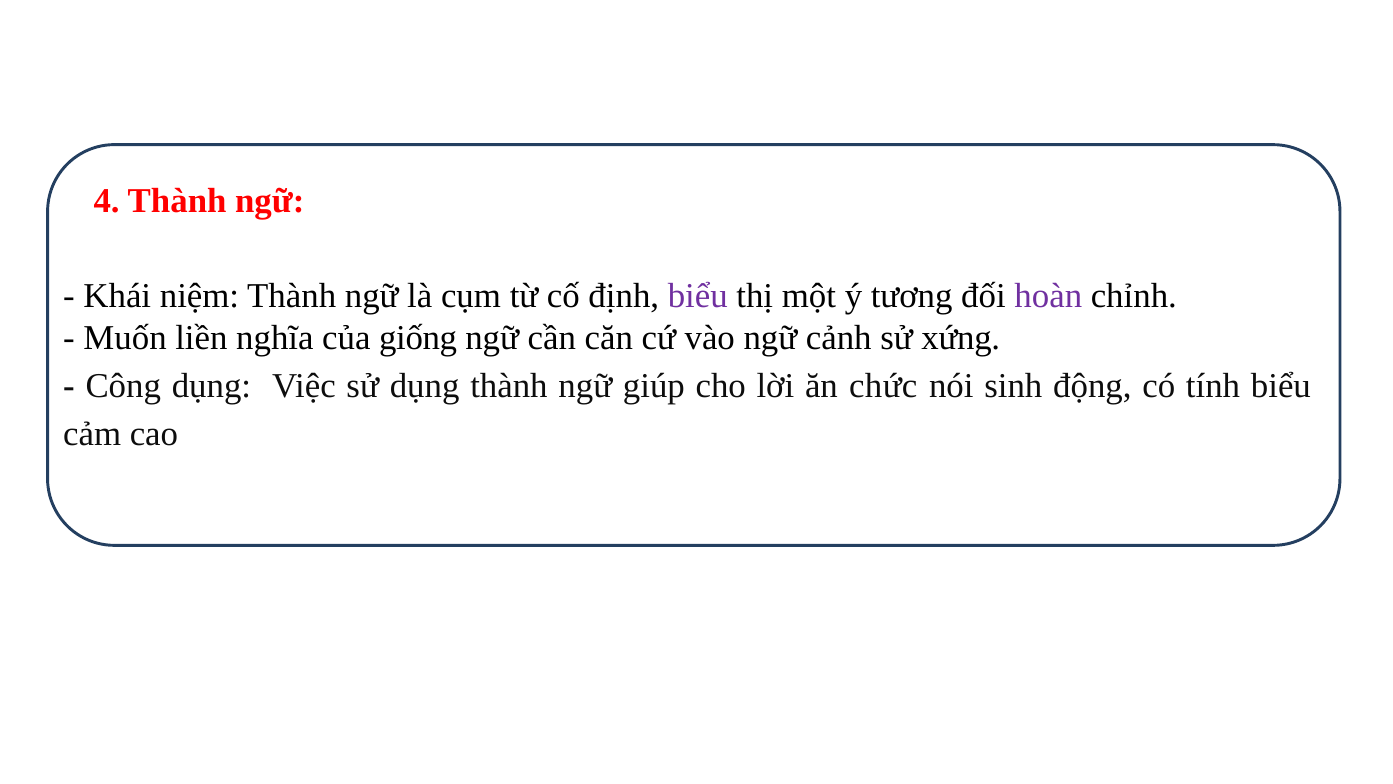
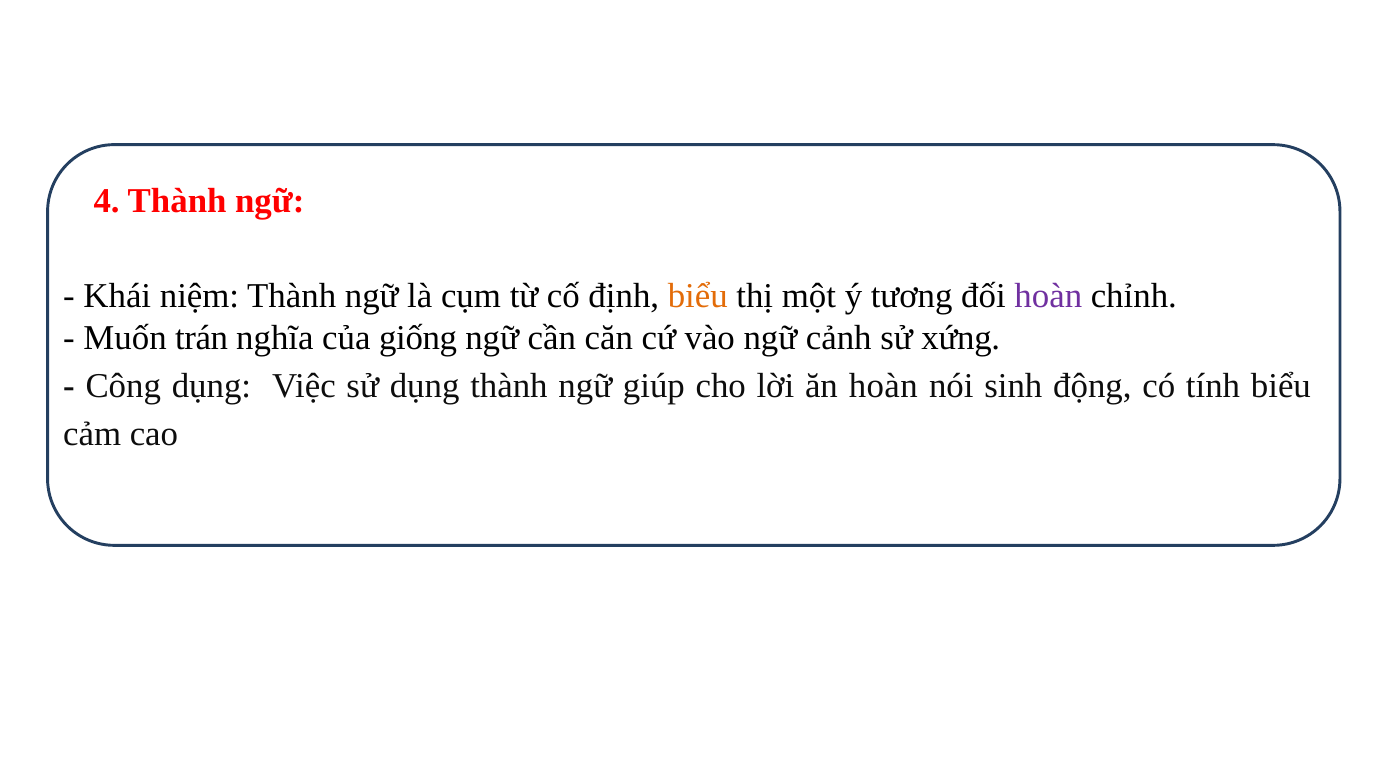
biểu colour: purple -> orange (698, 296)
liền: liền -> trán (202, 337)
ăn chức: chức -> hoàn (883, 385)
